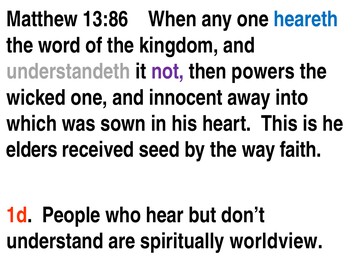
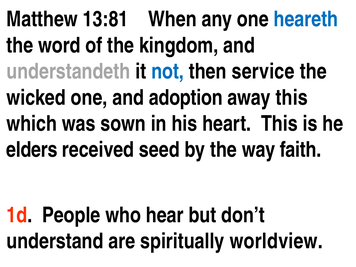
13:86: 13:86 -> 13:81 (106, 19)
not colour: purple -> blue (168, 71)
powers: powers -> service (263, 71)
innocent: innocent -> adoption (186, 98)
away into: into -> this (292, 98)
